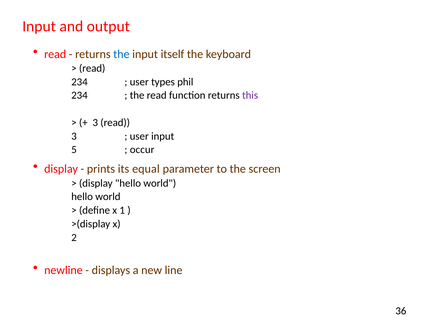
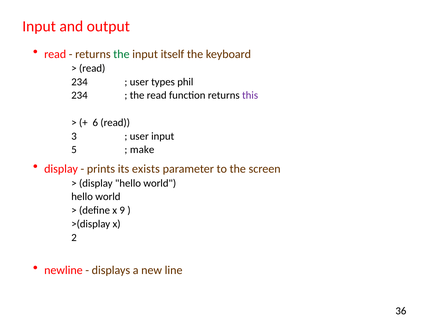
the colour: blue -> green (121, 54)
3: 3 -> 6 (95, 123)
occur: occur -> make (142, 150)
equal: equal -> exists (146, 169)
1: 1 -> 9 (122, 211)
